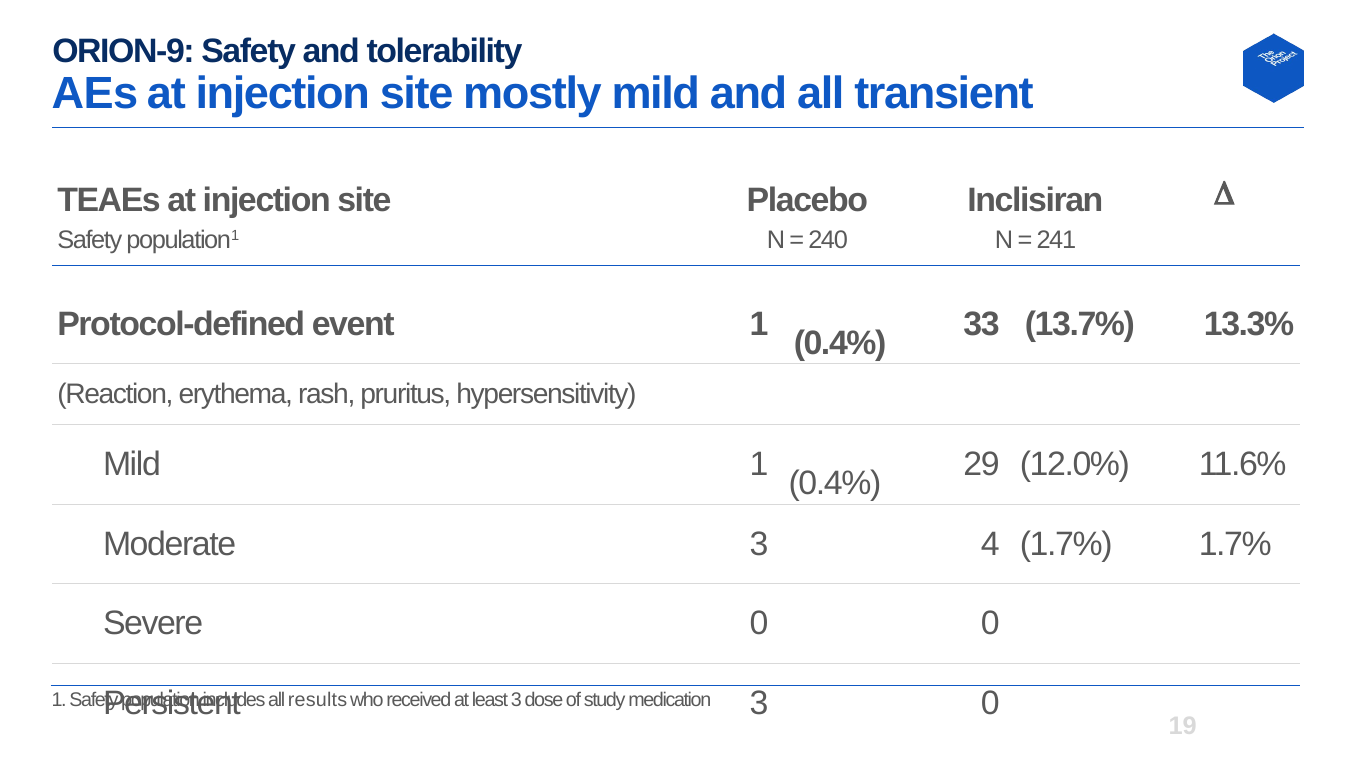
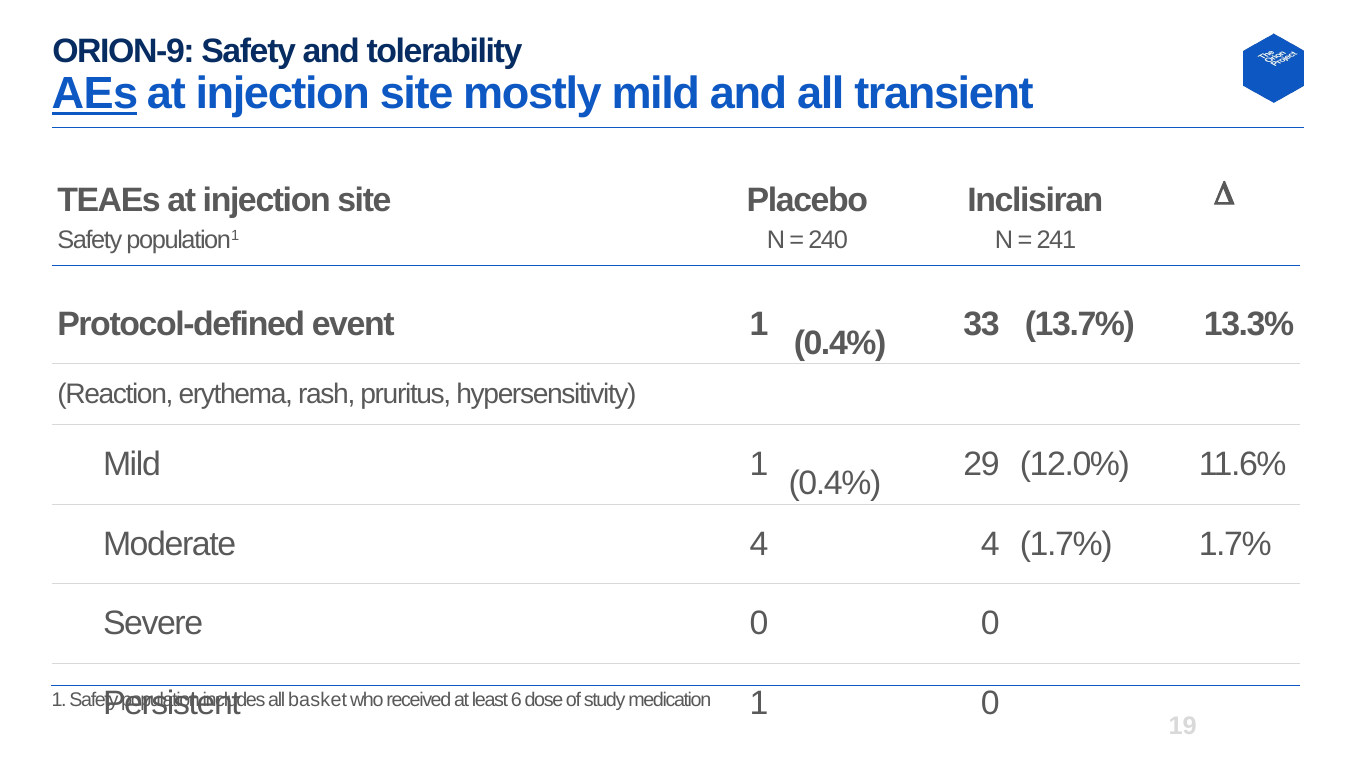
AEs underline: none -> present (95, 94)
Moderate 3: 3 -> 4 (759, 544)
3: 3 -> 1 (759, 703)
results: results -> basket (318, 700)
least 3: 3 -> 6 (516, 700)
